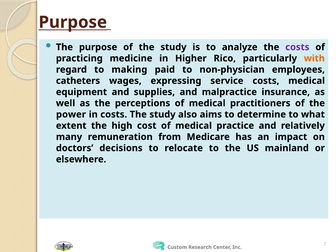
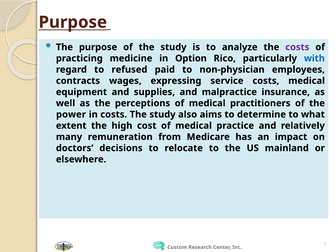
Higher: Higher -> Option (191, 58)
with colour: orange -> blue (314, 58)
making: making -> refused (129, 70)
catheters: catheters -> contracts (78, 81)
